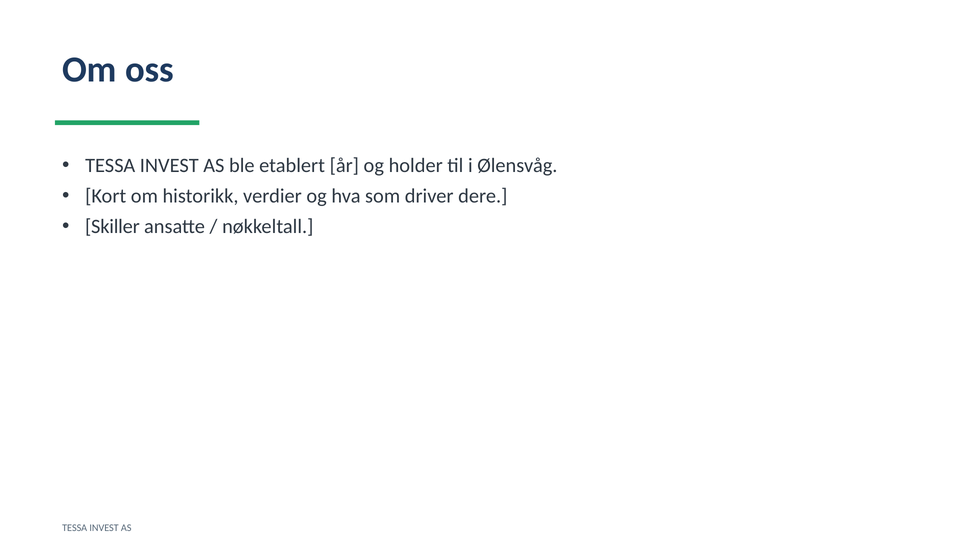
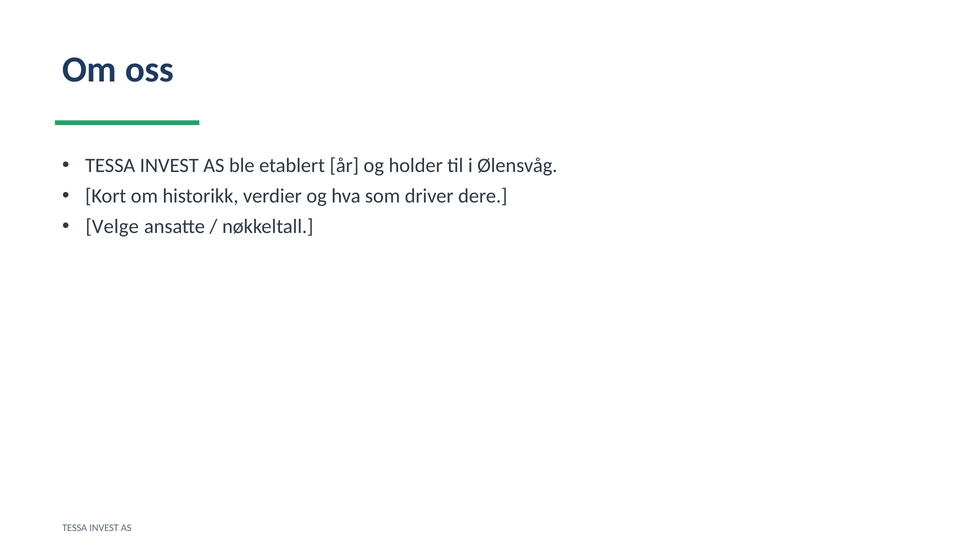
Skiller: Skiller -> Velge (112, 227)
